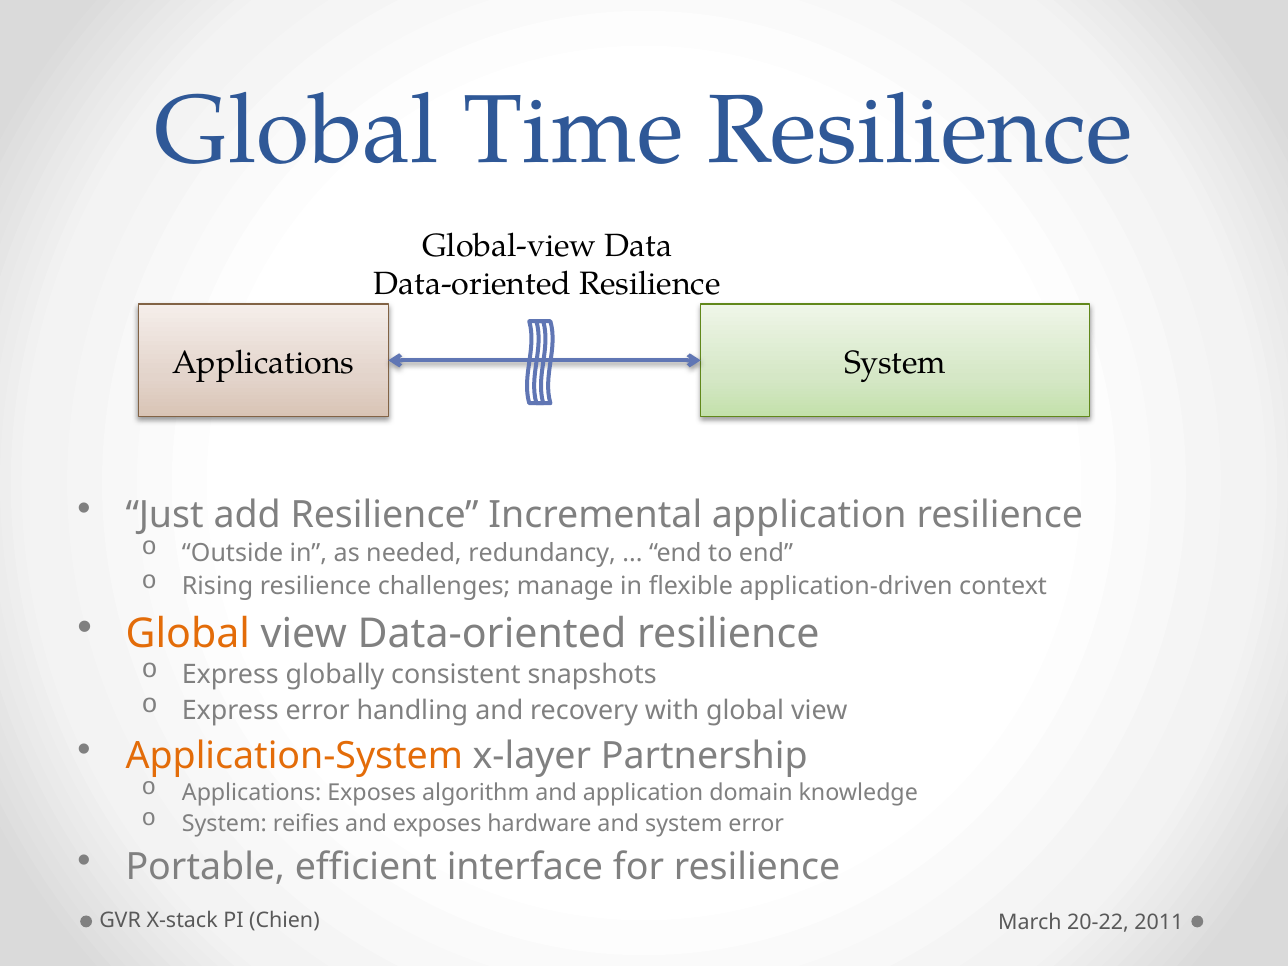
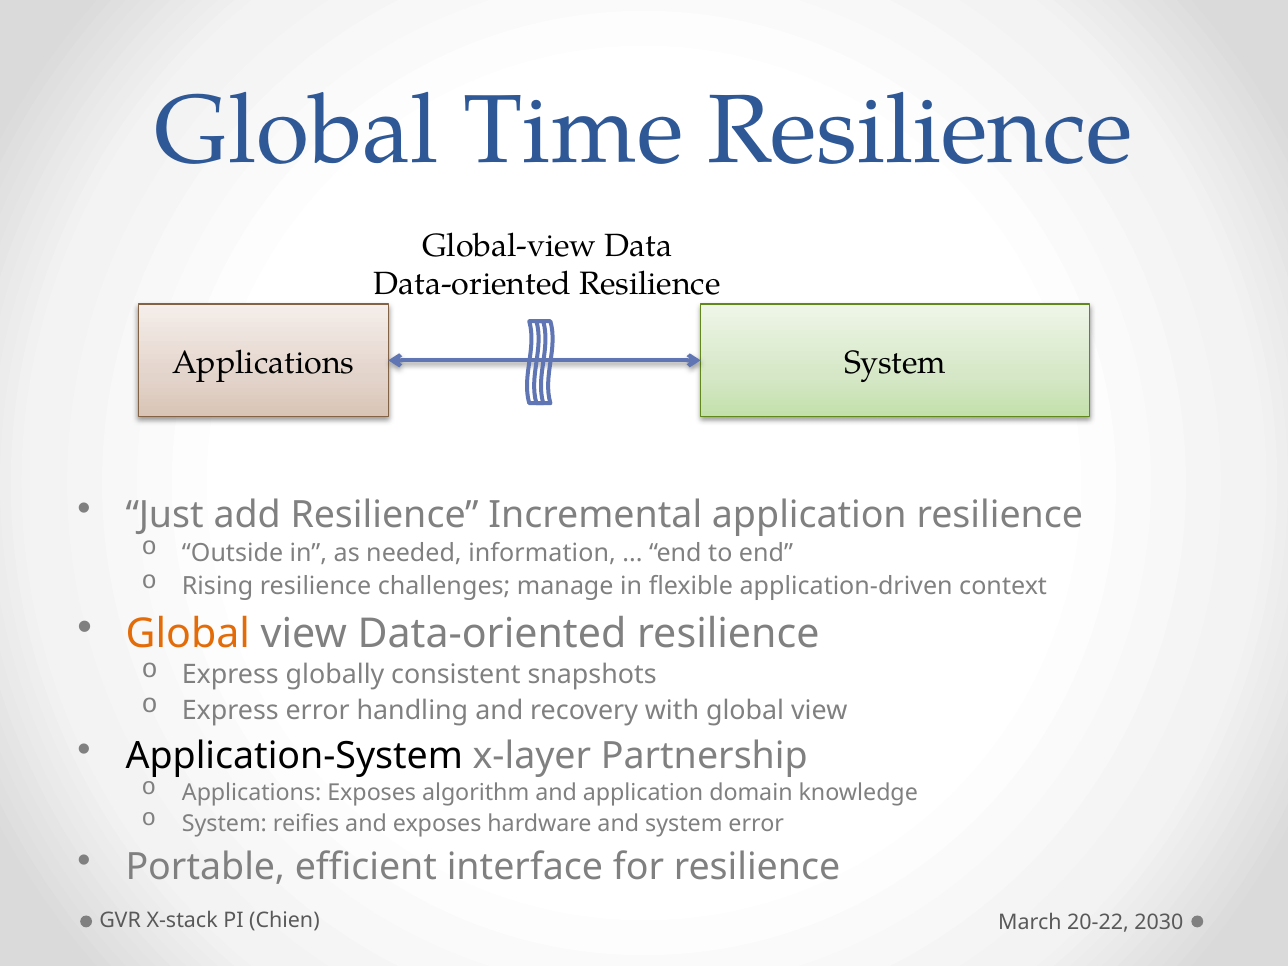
redundancy: redundancy -> information (542, 553)
Application-System colour: orange -> black (294, 756)
2011: 2011 -> 2030 (1159, 923)
